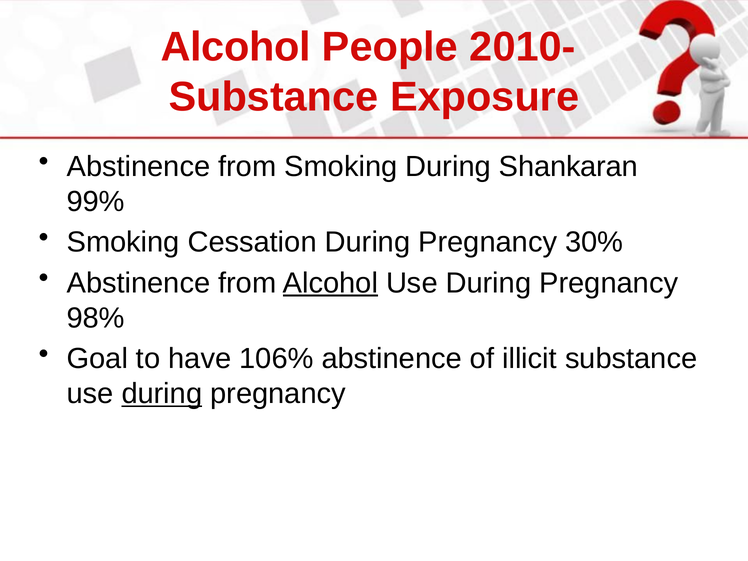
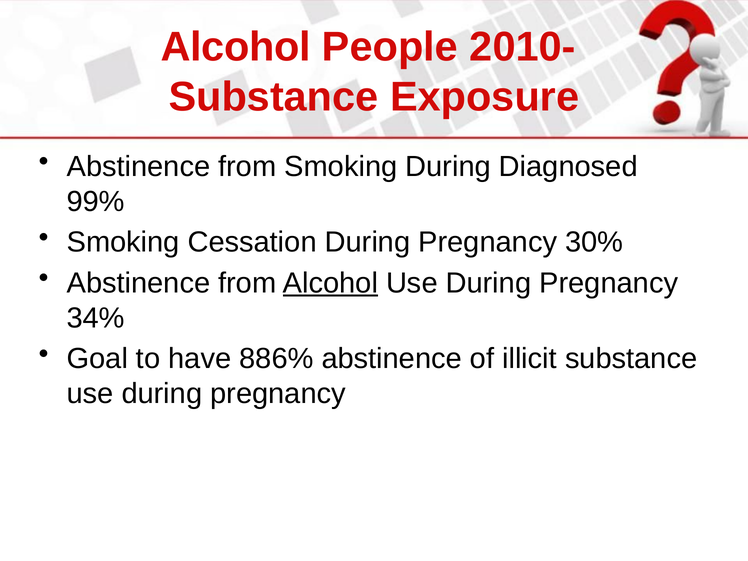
Shankaran: Shankaran -> Diagnosed (568, 167)
98%: 98% -> 34% (96, 318)
106%: 106% -> 886% (276, 359)
during underline: present -> none (162, 394)
